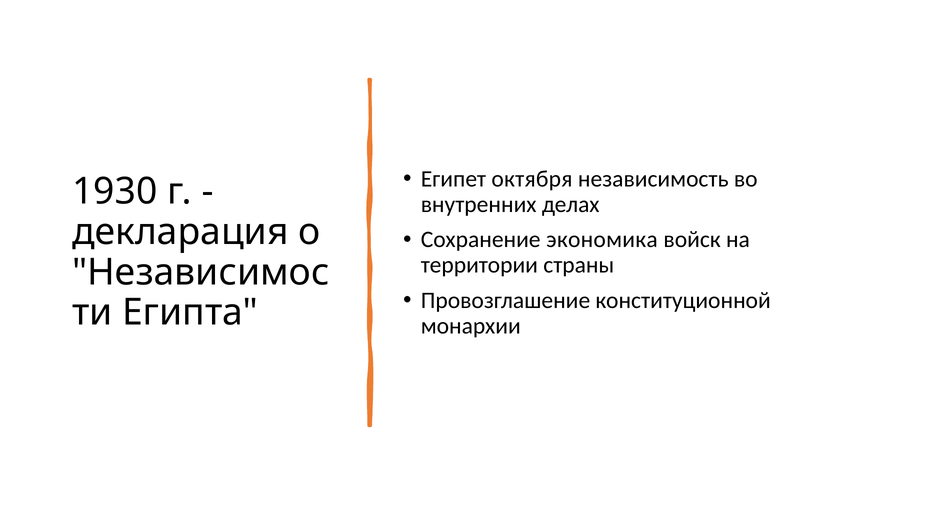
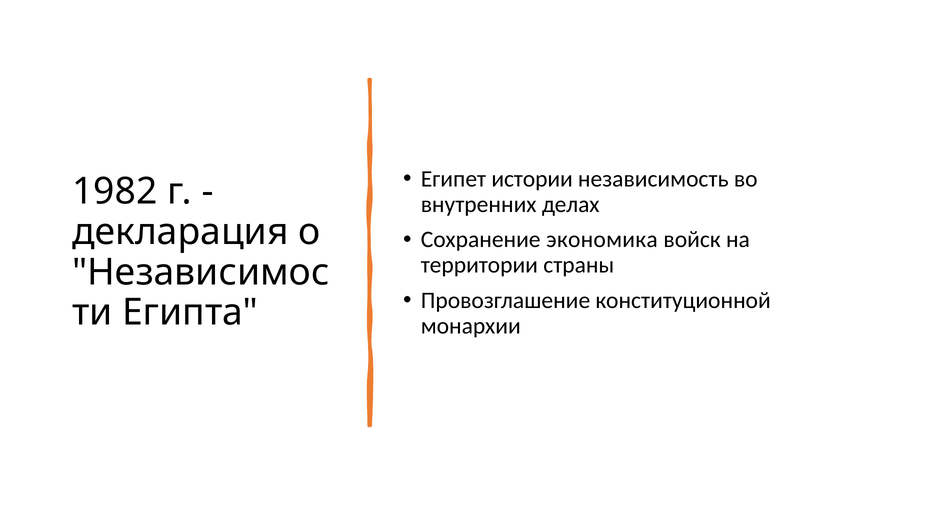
октября: октября -> истории (532, 179)
1930: 1930 -> 1982 (115, 192)
